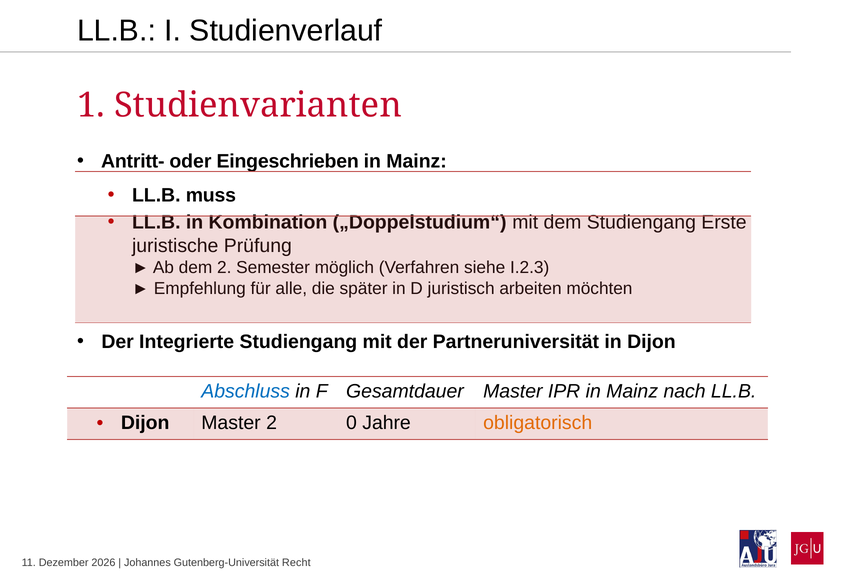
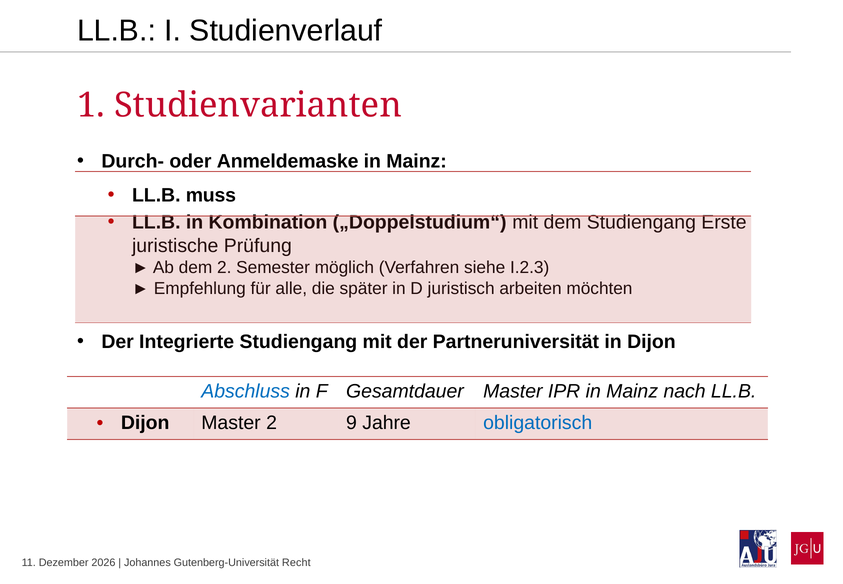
Antritt-: Antritt- -> Durch- (133, 161)
Eingeschrieben: Eingeschrieben -> Anmeldemaske (288, 161)
0: 0 -> 9 (351, 423)
obligatorisch colour: orange -> blue (538, 423)
